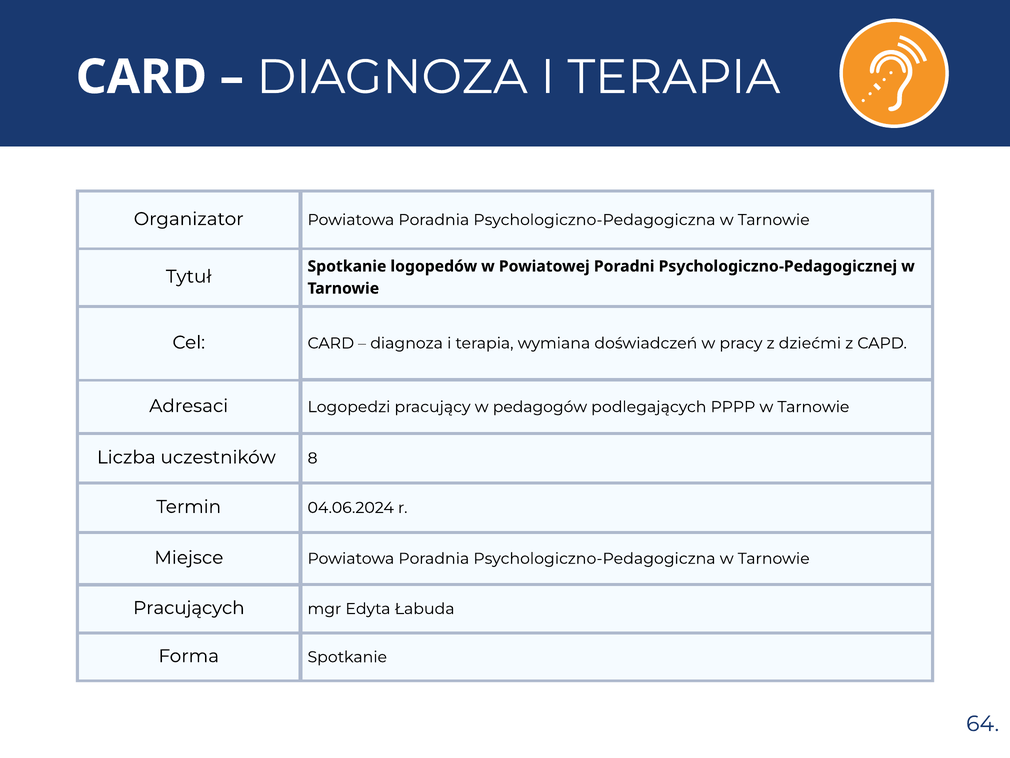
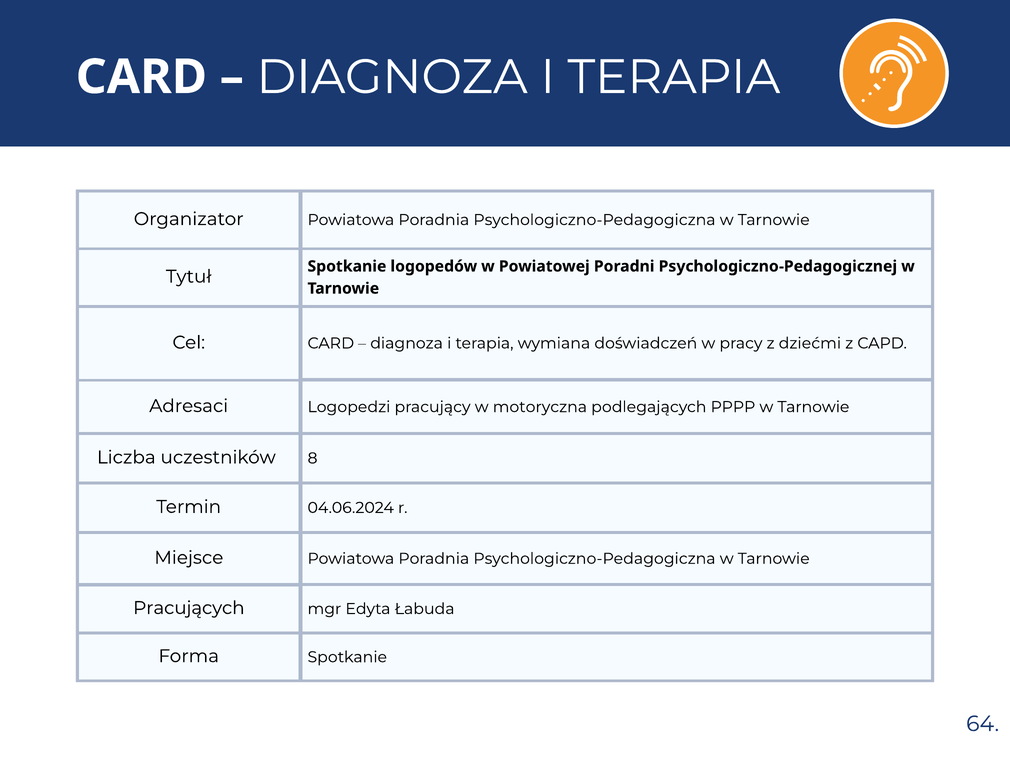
pedagogów: pedagogów -> motoryczna (540, 407)
